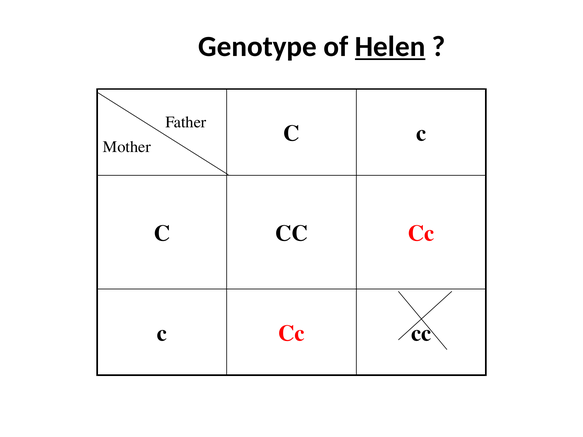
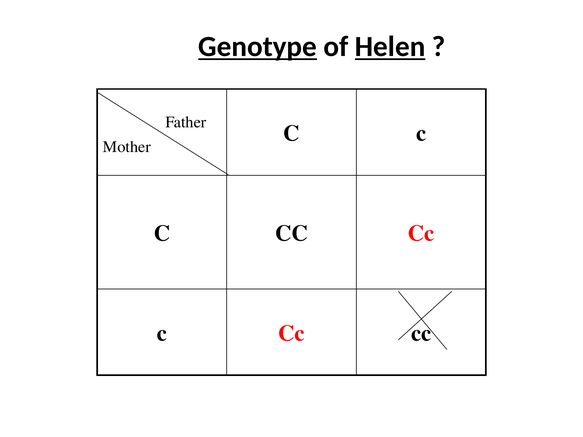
Genotype underline: none -> present (258, 47)
